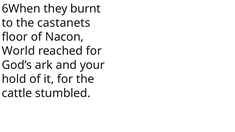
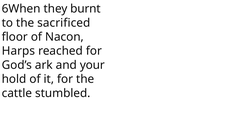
castanets: castanets -> sacrificed (64, 23)
World: World -> Harps (18, 51)
